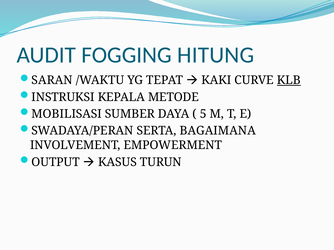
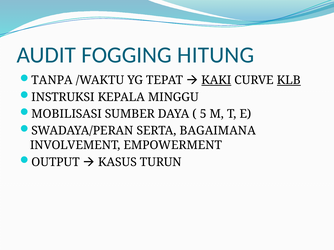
SARAN: SARAN -> TANPA (52, 80)
KAKI underline: none -> present (216, 80)
METODE: METODE -> MINGGU (173, 97)
